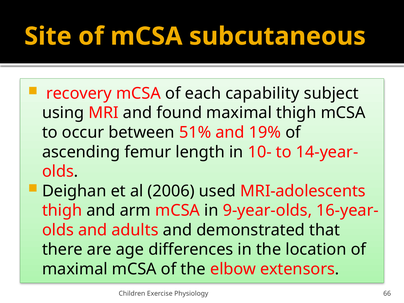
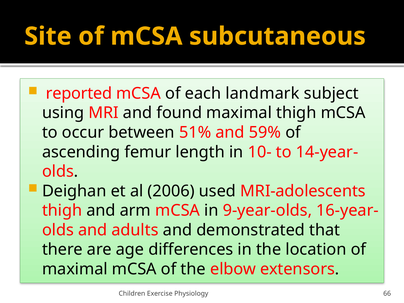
recovery: recovery -> reported (79, 93)
capability: capability -> landmark (262, 93)
19%: 19% -> 59% (265, 132)
